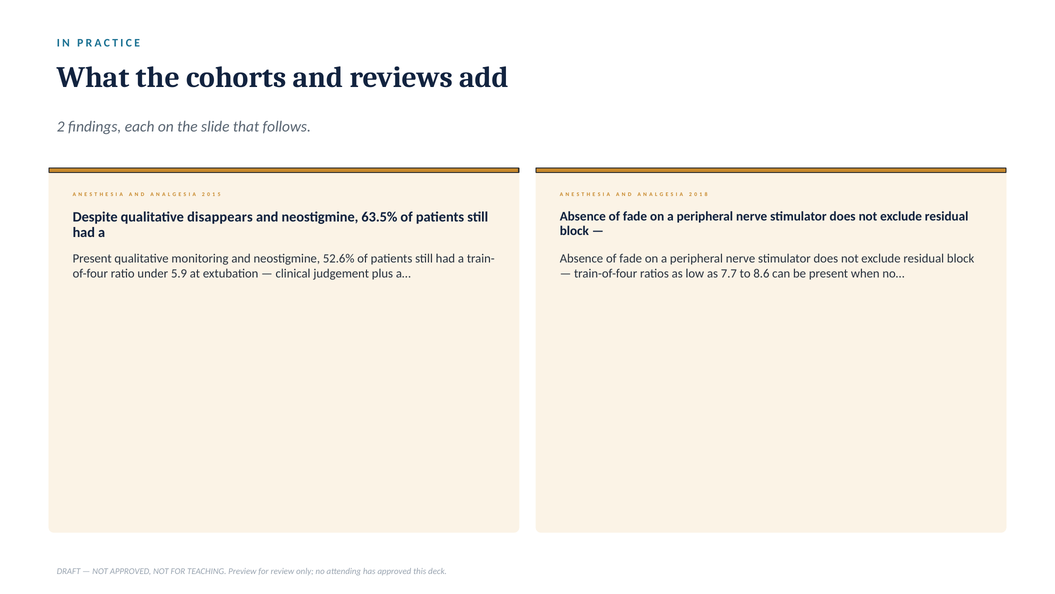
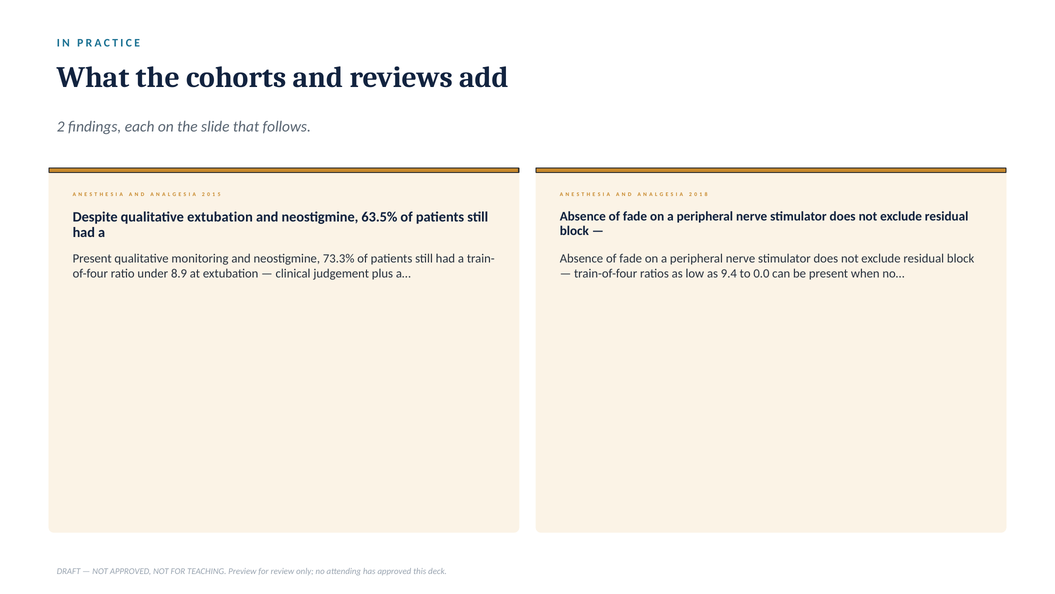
qualitative disappears: disappears -> extubation (220, 217)
52.6%: 52.6% -> 73.3% (339, 258)
5.9: 5.9 -> 8.9 (179, 273)
7.7: 7.7 -> 9.4 (729, 273)
8.6: 8.6 -> 0.0 (761, 273)
